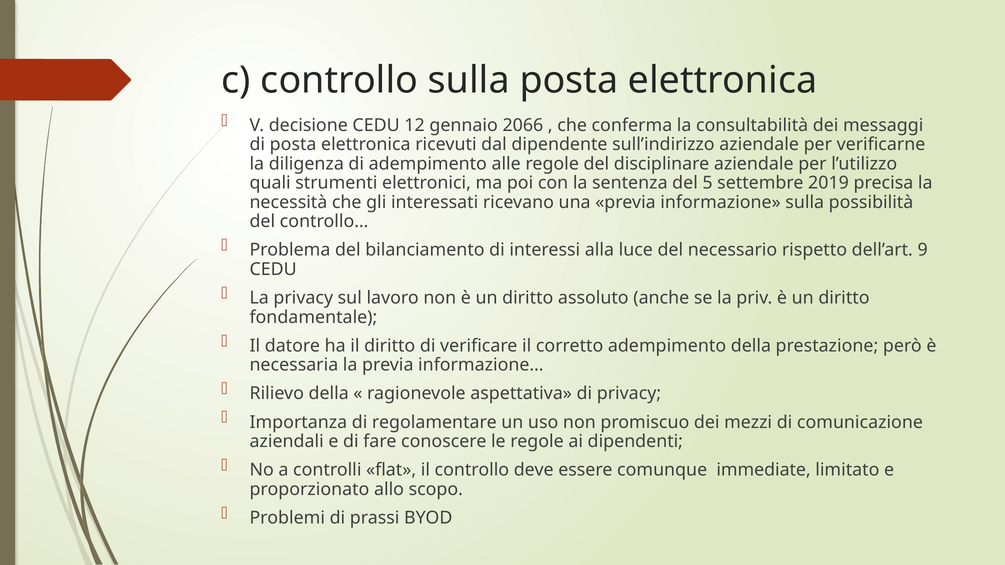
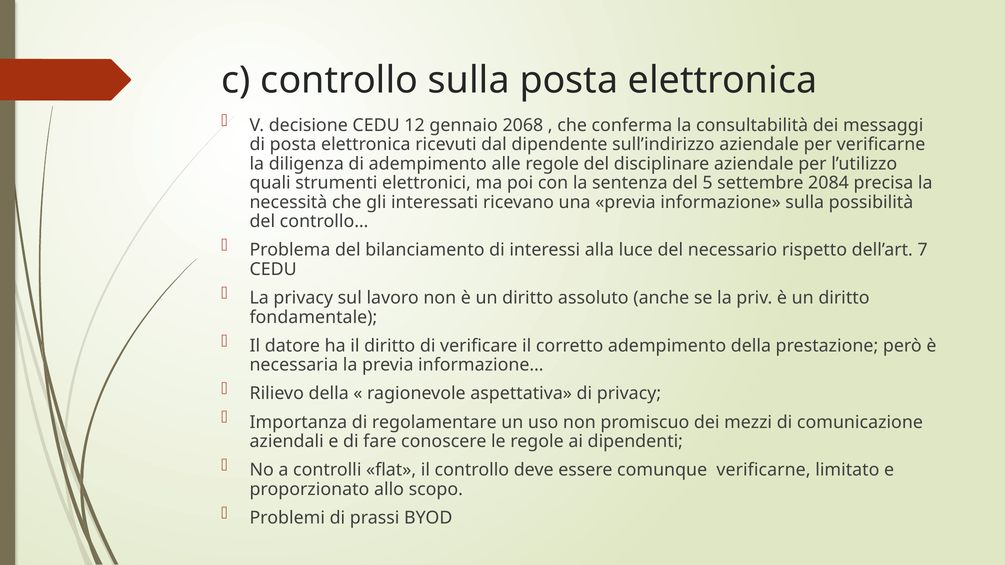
2066: 2066 -> 2068 (523, 125)
2019: 2019 -> 2084 (829, 183)
9: 9 -> 7 (923, 250)
comunque immediate: immediate -> verificarne (764, 470)
